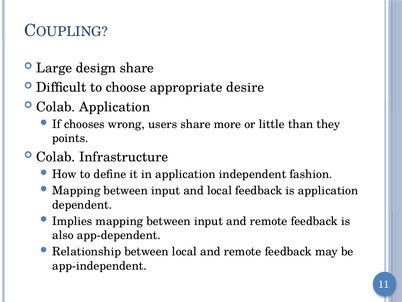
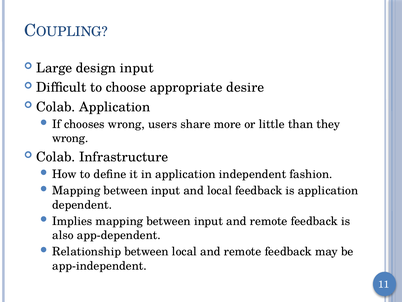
design share: share -> input (137, 68)
points: points -> wrong (70, 138)
